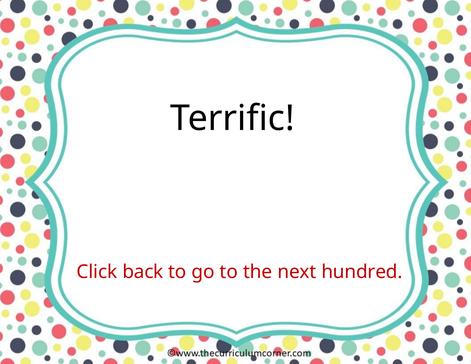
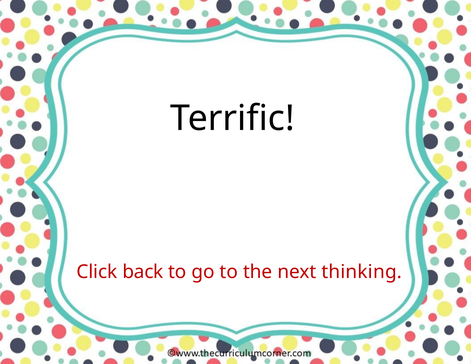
hundred: hundred -> thinking (362, 272)
